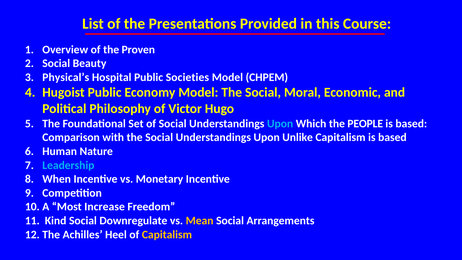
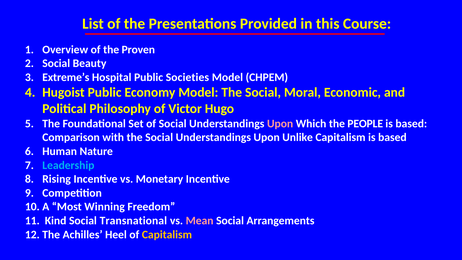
Physical’s: Physical’s -> Extreme’s (66, 77)
Upon colour: light blue -> pink (280, 124)
When: When -> Rising (57, 179)
Increase: Increase -> Winning (105, 207)
Downregulate: Downregulate -> Transnational (133, 221)
Mean colour: yellow -> pink (200, 221)
